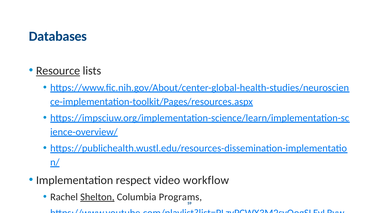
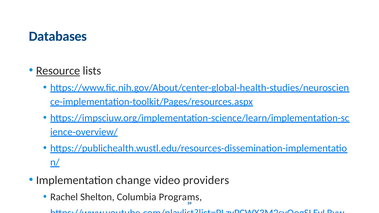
respect: respect -> change (133, 180)
workflow: workflow -> providers (206, 180)
Shelton underline: present -> none (97, 197)
